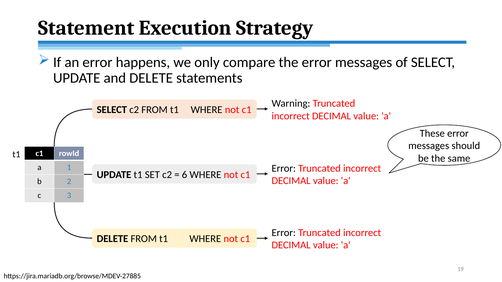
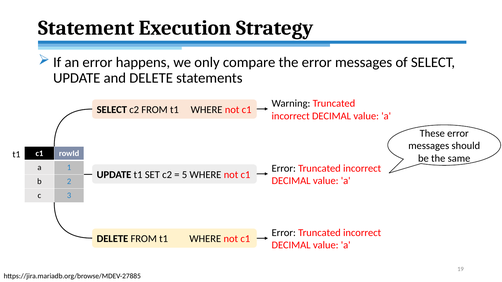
6: 6 -> 5 (185, 175)
